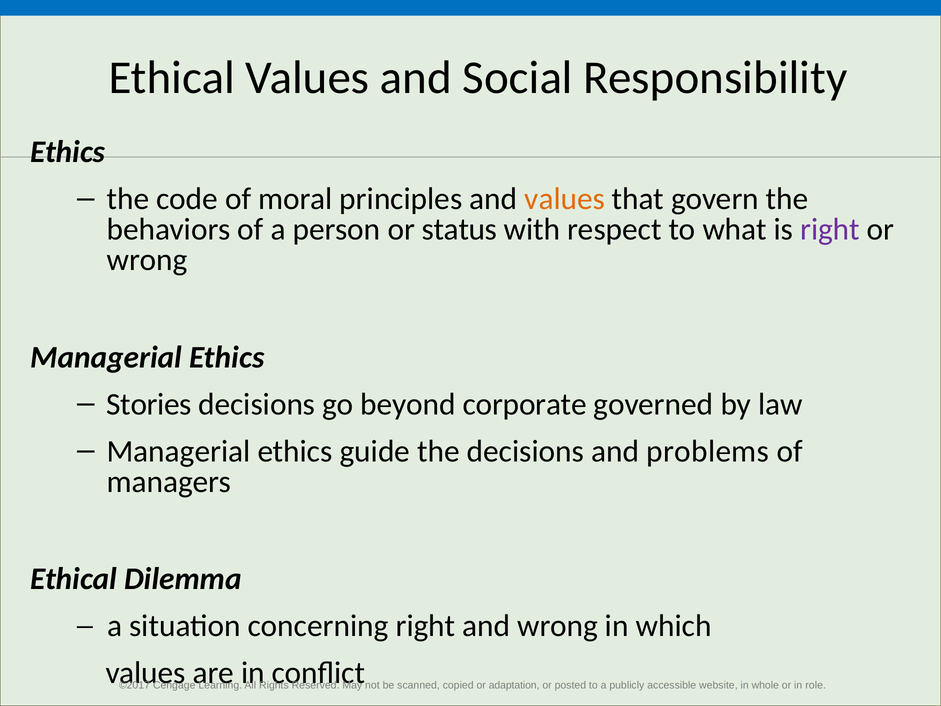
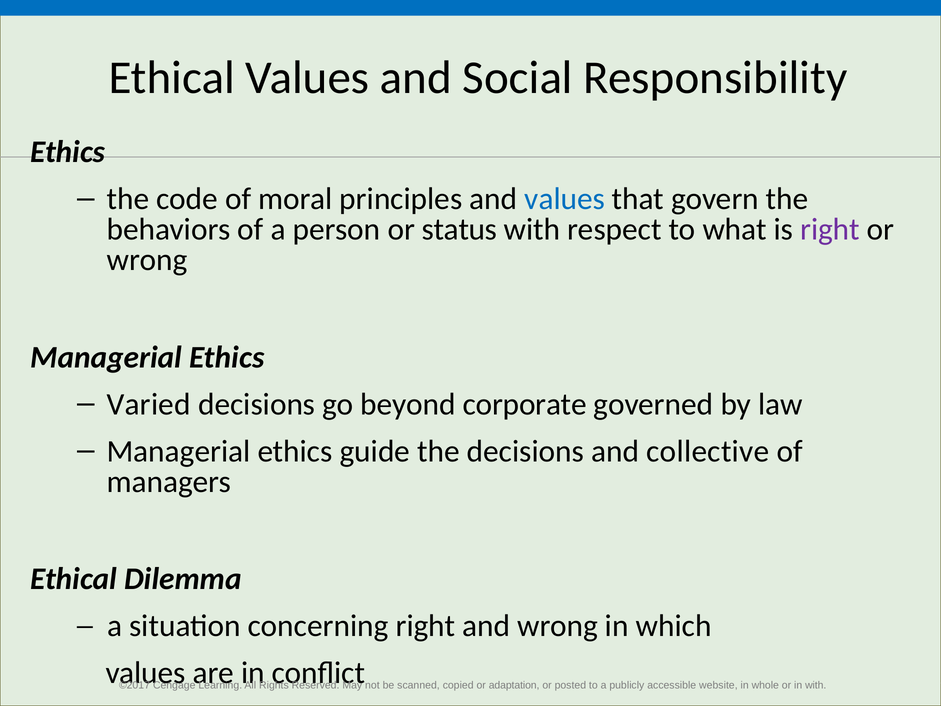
values colour: orange -> blue (565, 199)
Stories: Stories -> Varied (149, 404)
problems: problems -> collective (708, 451)
in role: role -> with (816, 685)
